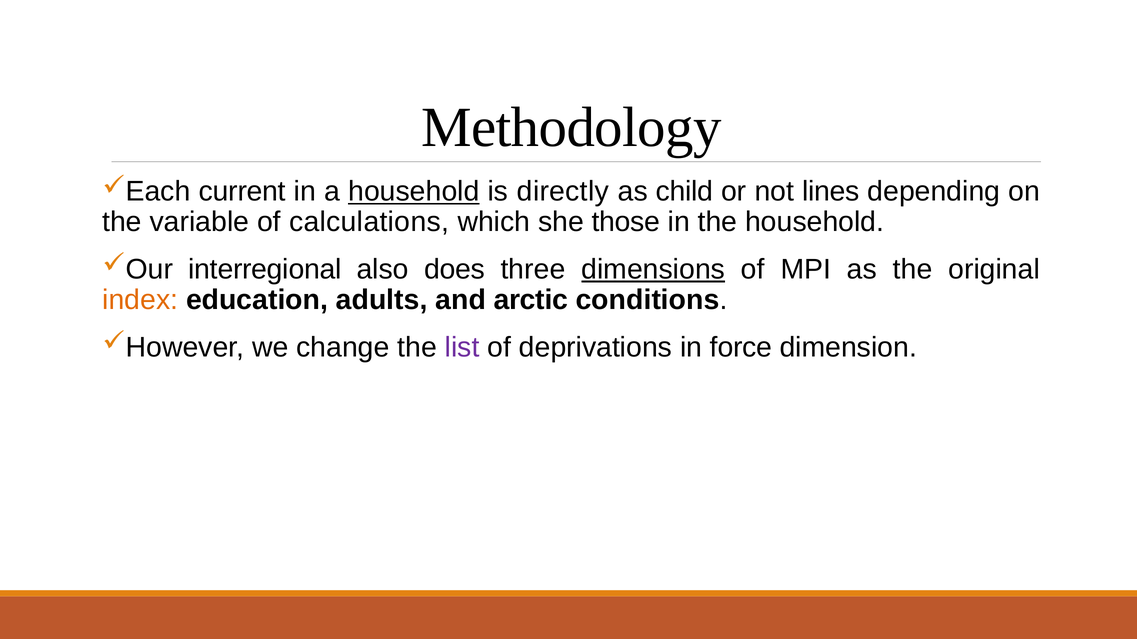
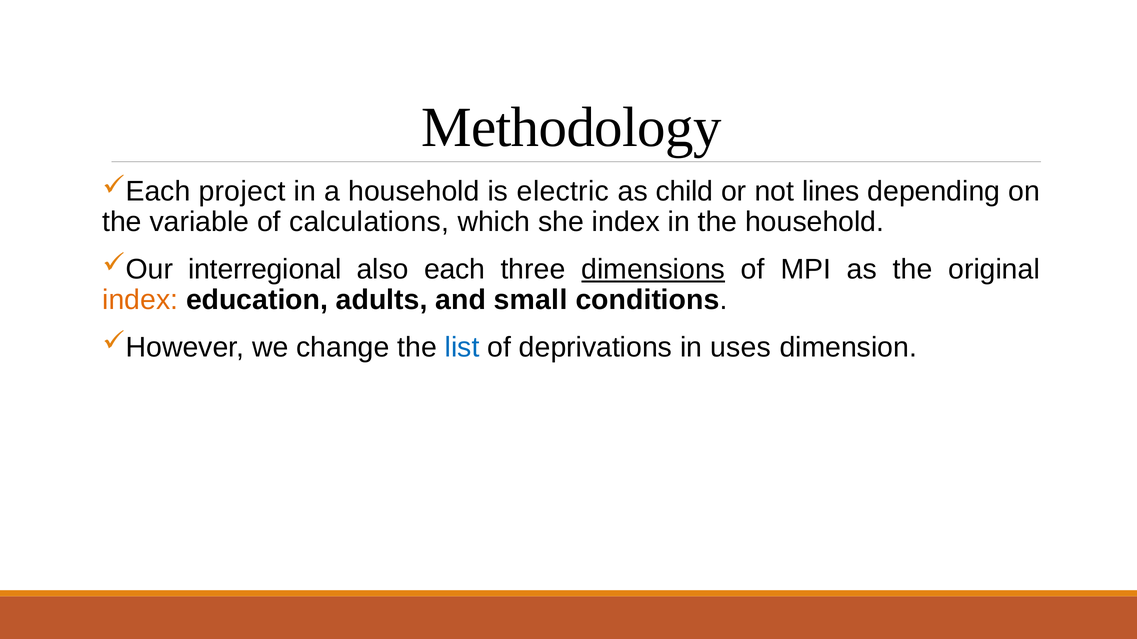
current: current -> project (242, 192)
household underline: present -> none (414, 192)
directly: directly -> electric (563, 192)
she those: those -> index (626, 222)
does: does -> each (455, 270)
arctic: arctic -> small (531, 300)
list colour: purple -> blue (462, 347)
force: force -> uses (741, 347)
